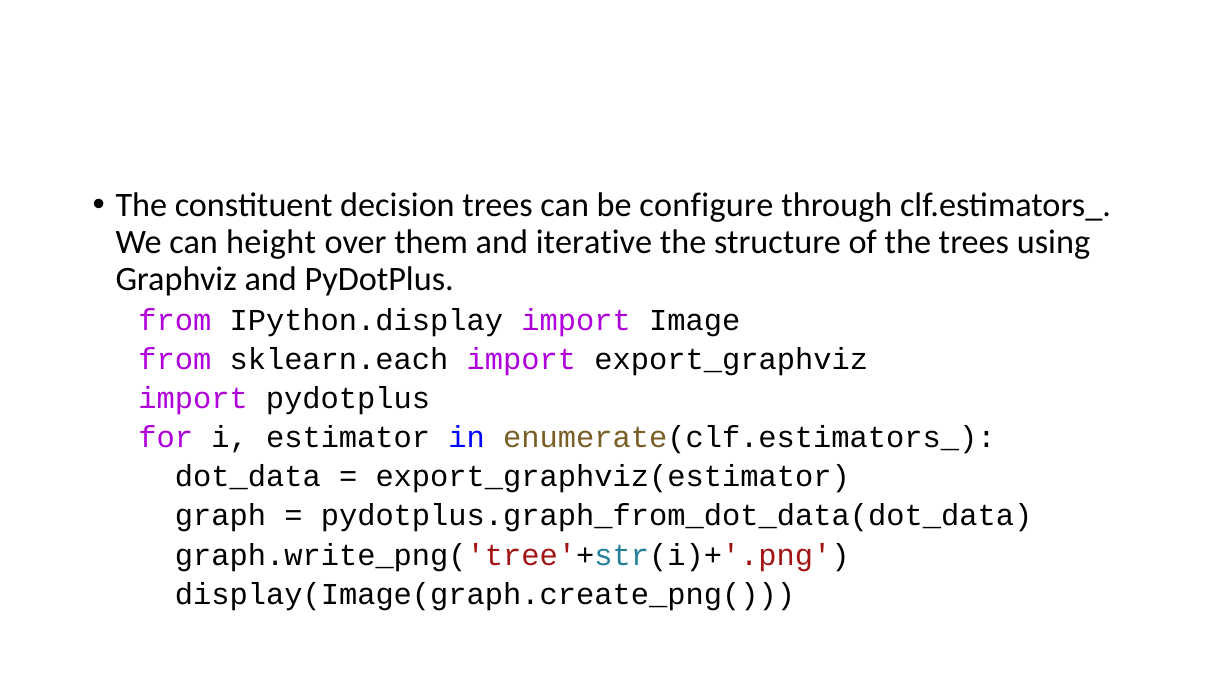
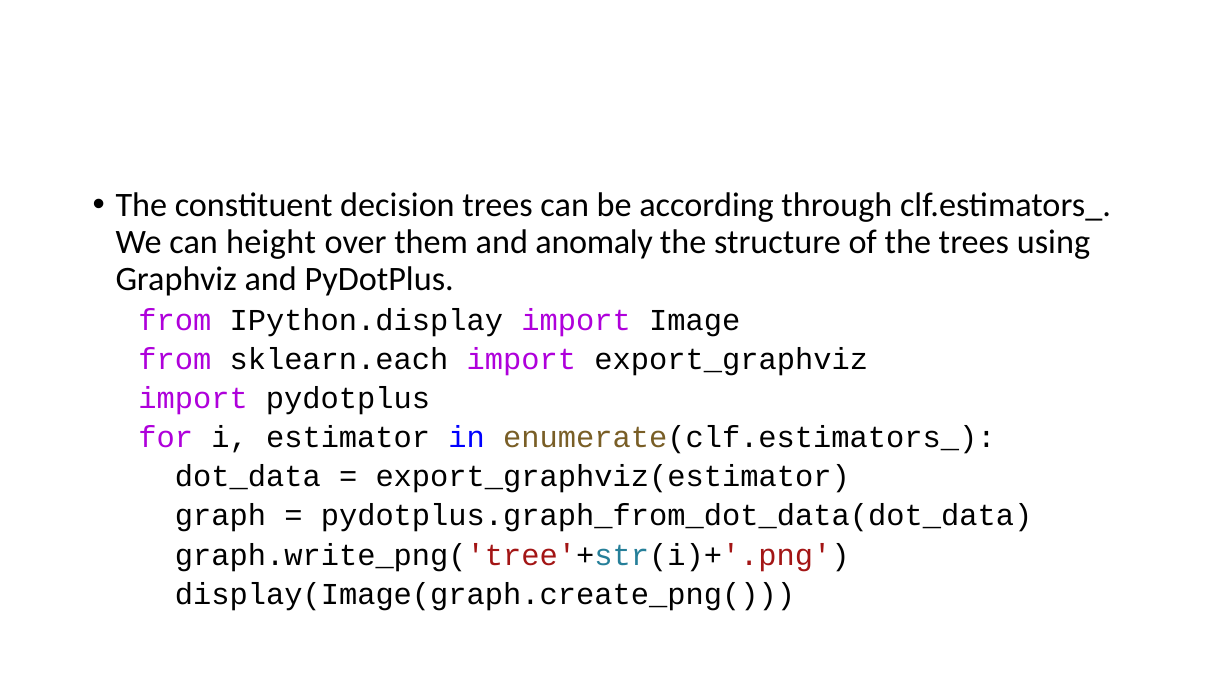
configure: configure -> according (707, 205)
iterative: iterative -> anomaly (594, 242)
